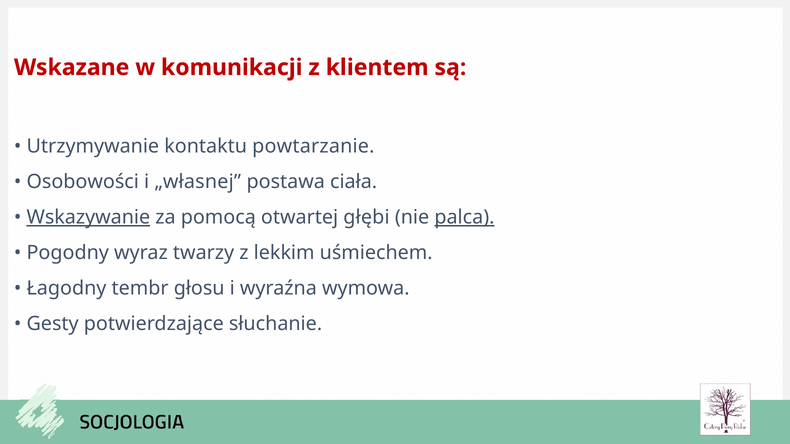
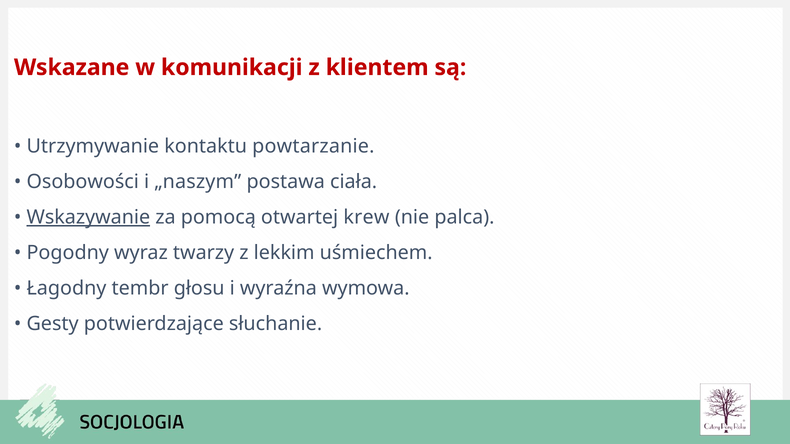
„własnej: „własnej -> „naszym (198, 182)
głębi: głębi -> krew (366, 217)
palca underline: present -> none (464, 217)
